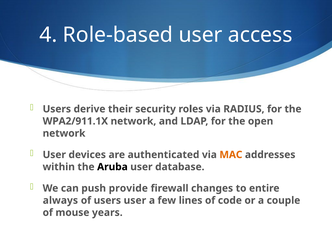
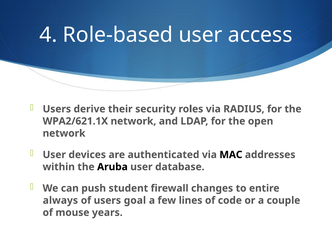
WPA2/911.1X: WPA2/911.1X -> WPA2/621.1X (75, 121)
MAC colour: orange -> black (231, 155)
provide: provide -> student (128, 188)
users user: user -> goal (135, 200)
